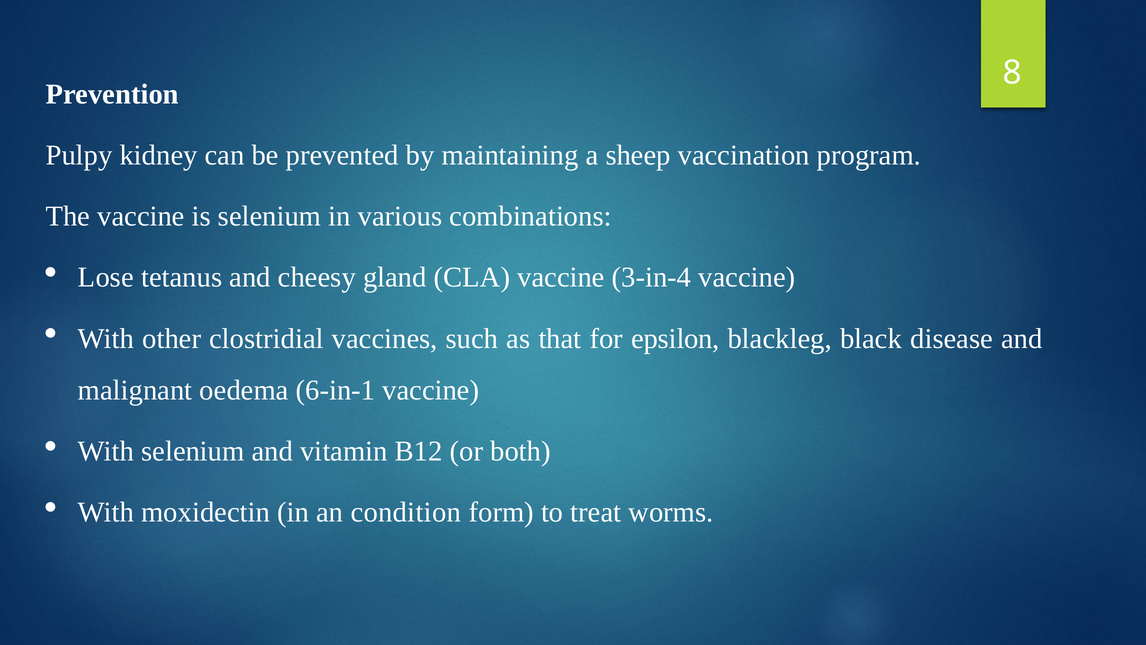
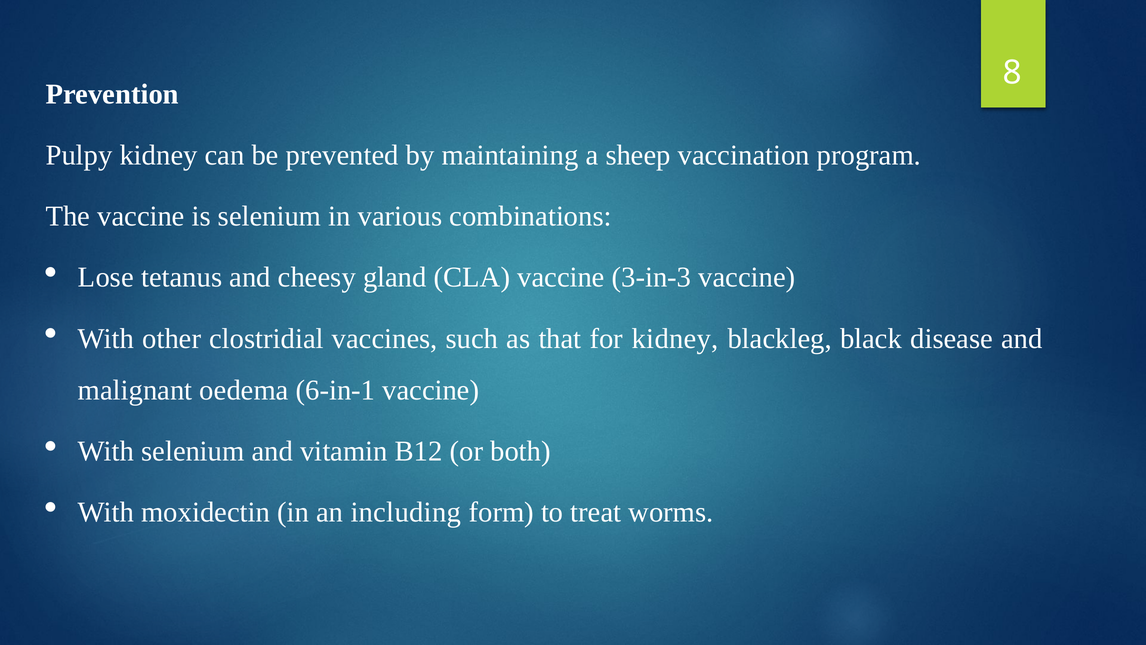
3-in-4: 3-in-4 -> 3-in-3 (652, 277)
for epsilon: epsilon -> kidney (675, 338)
condition: condition -> including (406, 512)
